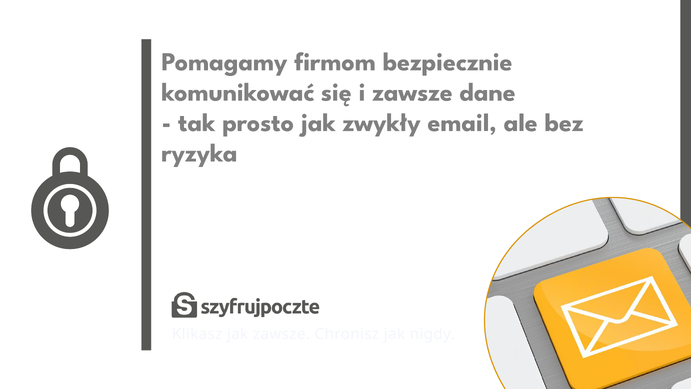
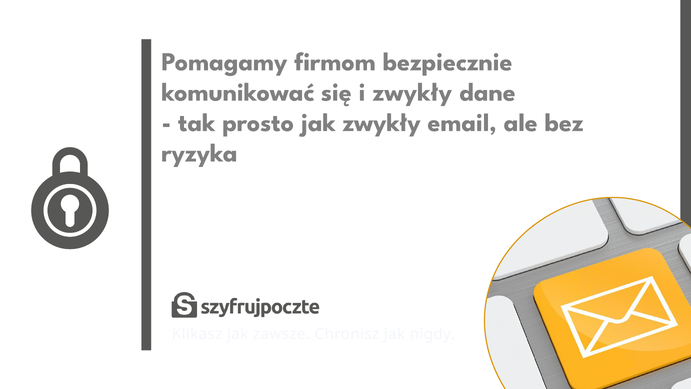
i zawsze: zawsze -> zwykły (412, 92)
